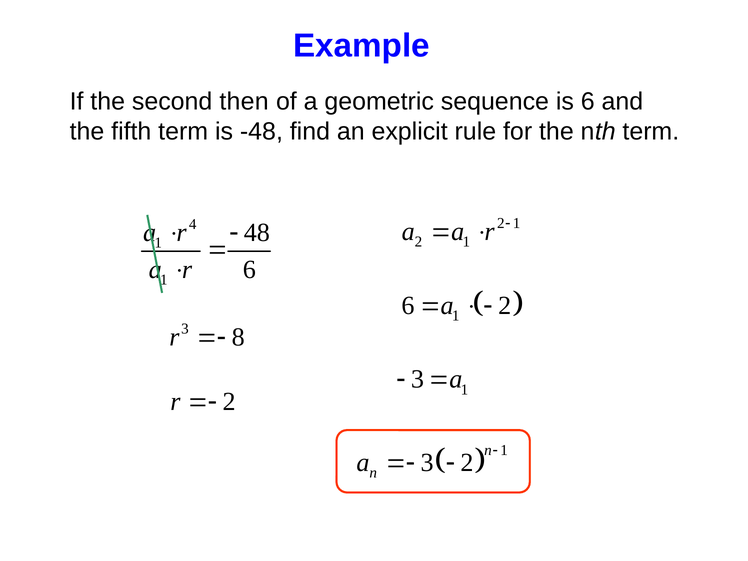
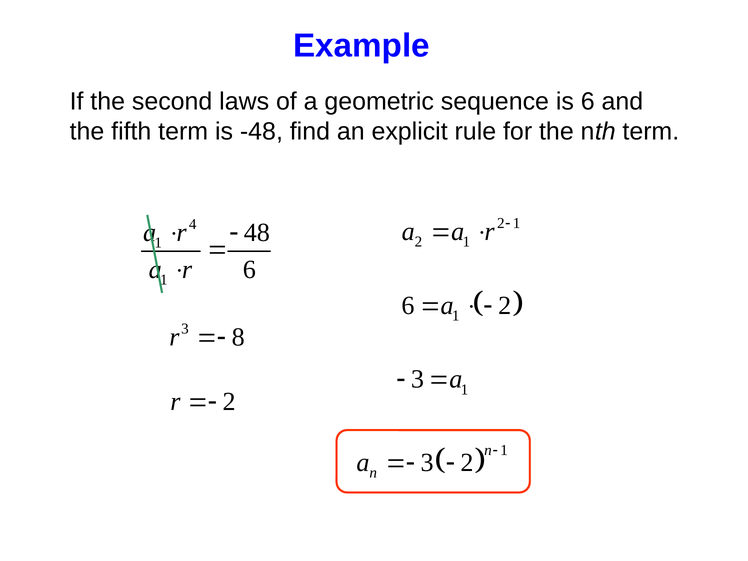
then: then -> laws (244, 101)
